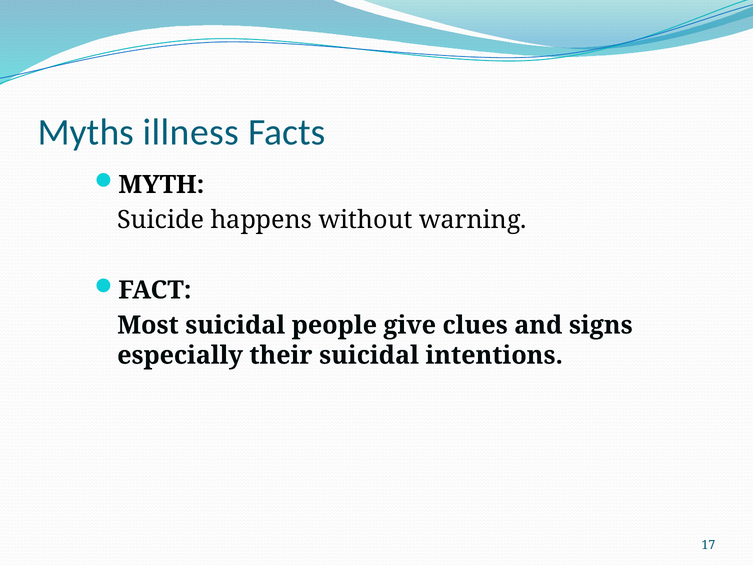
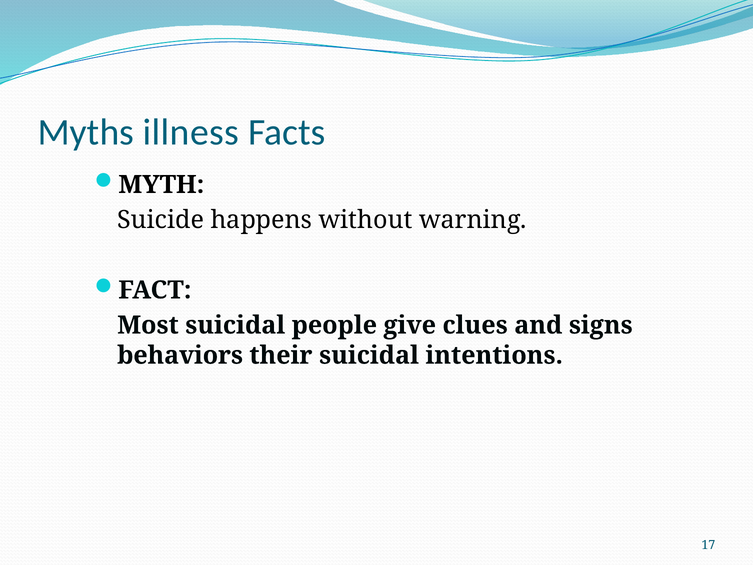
especially: especially -> behaviors (180, 355)
